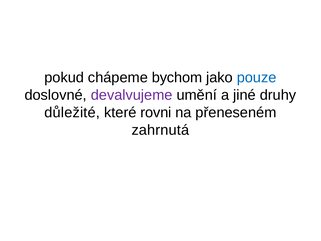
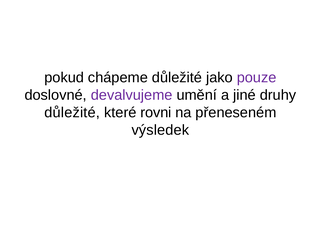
chápeme bychom: bychom -> důležité (177, 78)
pouze colour: blue -> purple (257, 78)
zahrnutá: zahrnutá -> výsledek (160, 130)
